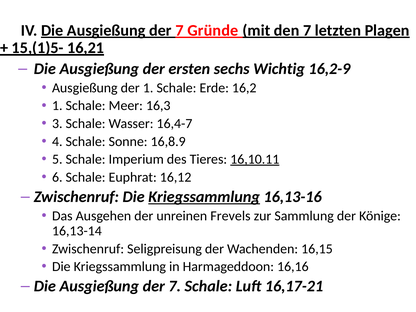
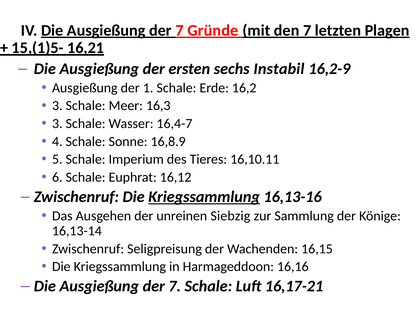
Wichtig: Wichtig -> Instabil (279, 69)
1: 1 -> 3 (57, 106)
16,10.11 underline: present -> none (255, 159)
Frevels: Frevels -> Siebzig (230, 216)
